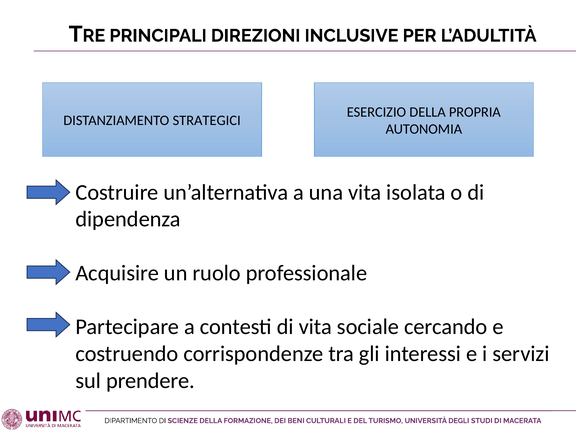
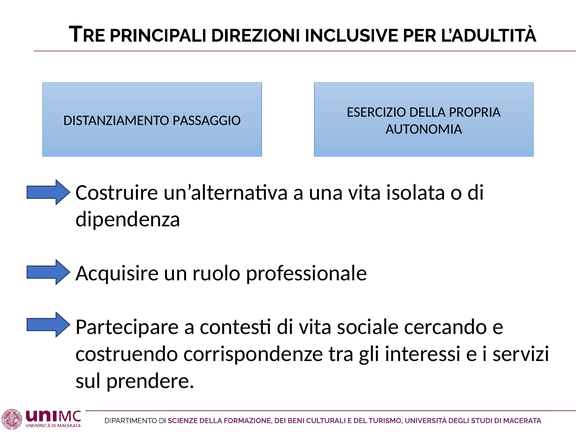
STRATEGICI: STRATEGICI -> PASSAGGIO (207, 121)
